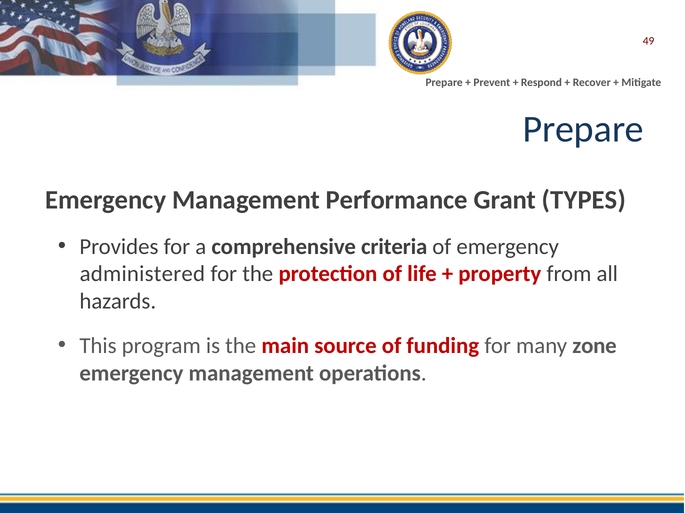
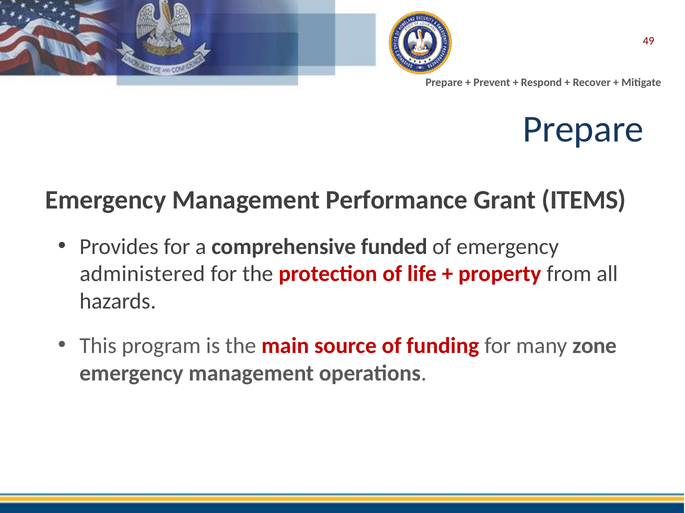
TYPES: TYPES -> ITEMS (584, 200)
criteria: criteria -> funded (394, 247)
